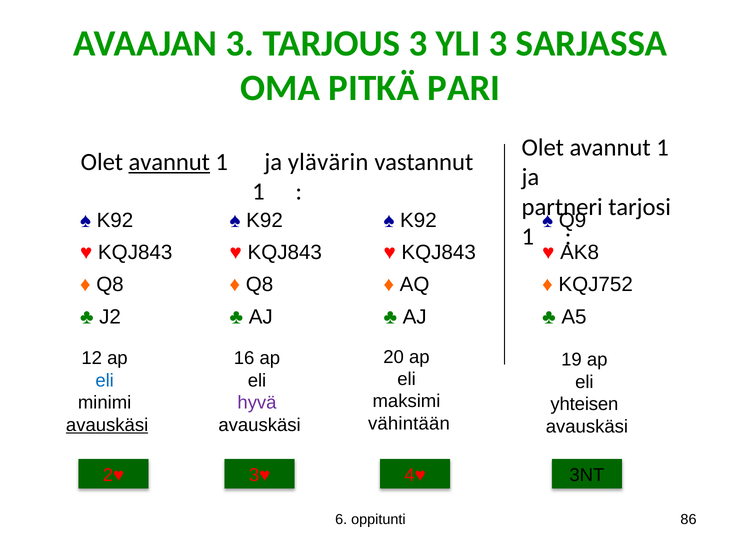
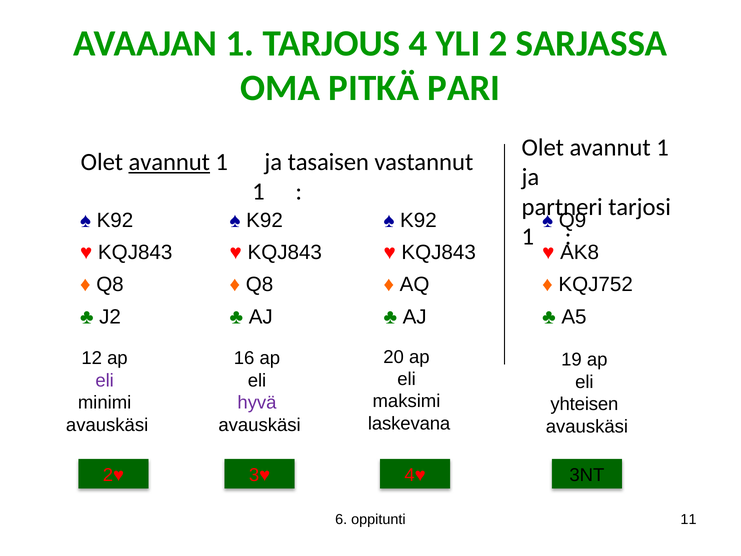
AVAAJAN 3: 3 -> 1 (240, 44)
TARJOUS 3: 3 -> 4 (418, 44)
YLI 3: 3 -> 2 (498, 44)
ylävärin: ylävärin -> tasaisen (328, 162)
eli colour: blue -> purple (105, 380)
vähintään: vähintään -> laskevana (409, 423)
avauskäsi underline: present -> none (107, 425)
86: 86 -> 11 (689, 519)
